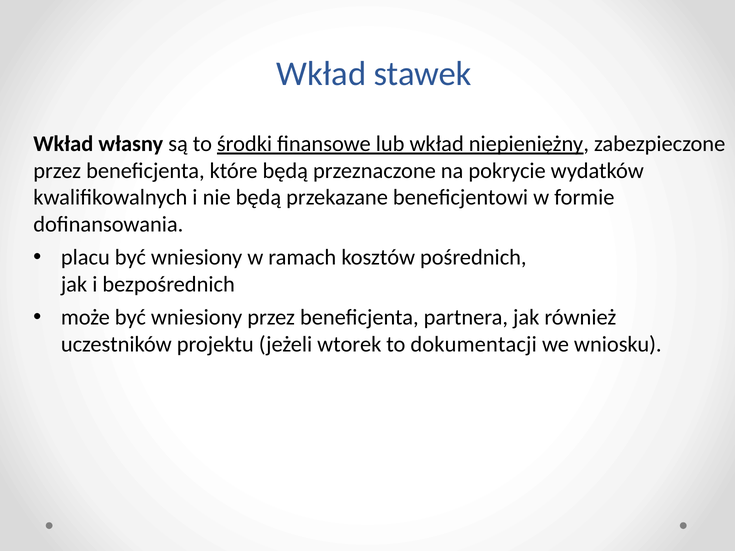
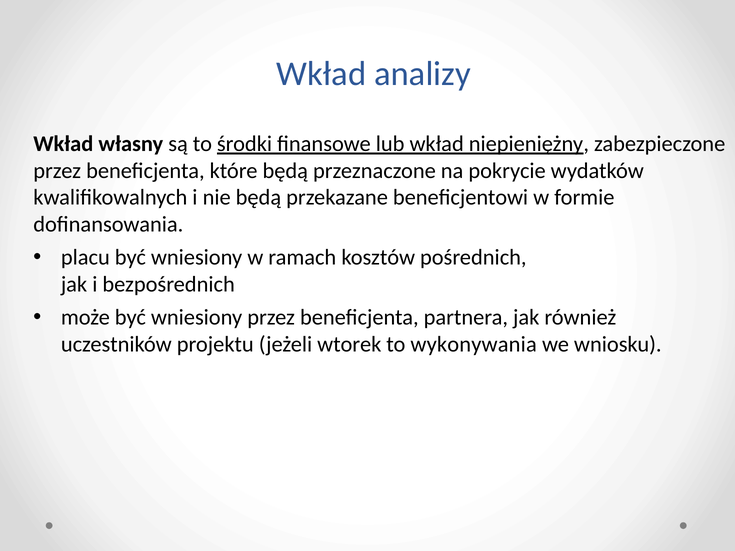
stawek: stawek -> analizy (422, 74)
dokumentacji: dokumentacji -> wykonywania (474, 344)
